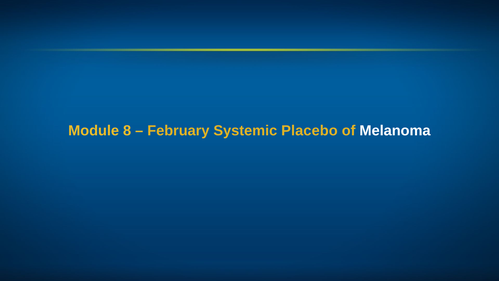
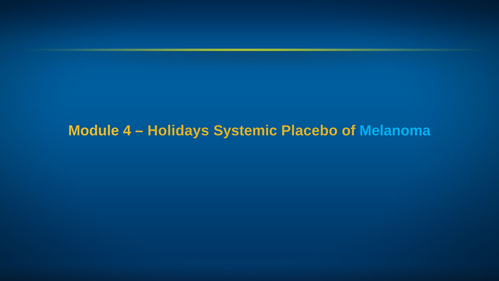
8: 8 -> 4 (127, 130)
February: February -> Holidays (178, 130)
Melanoma colour: white -> light blue (395, 130)
